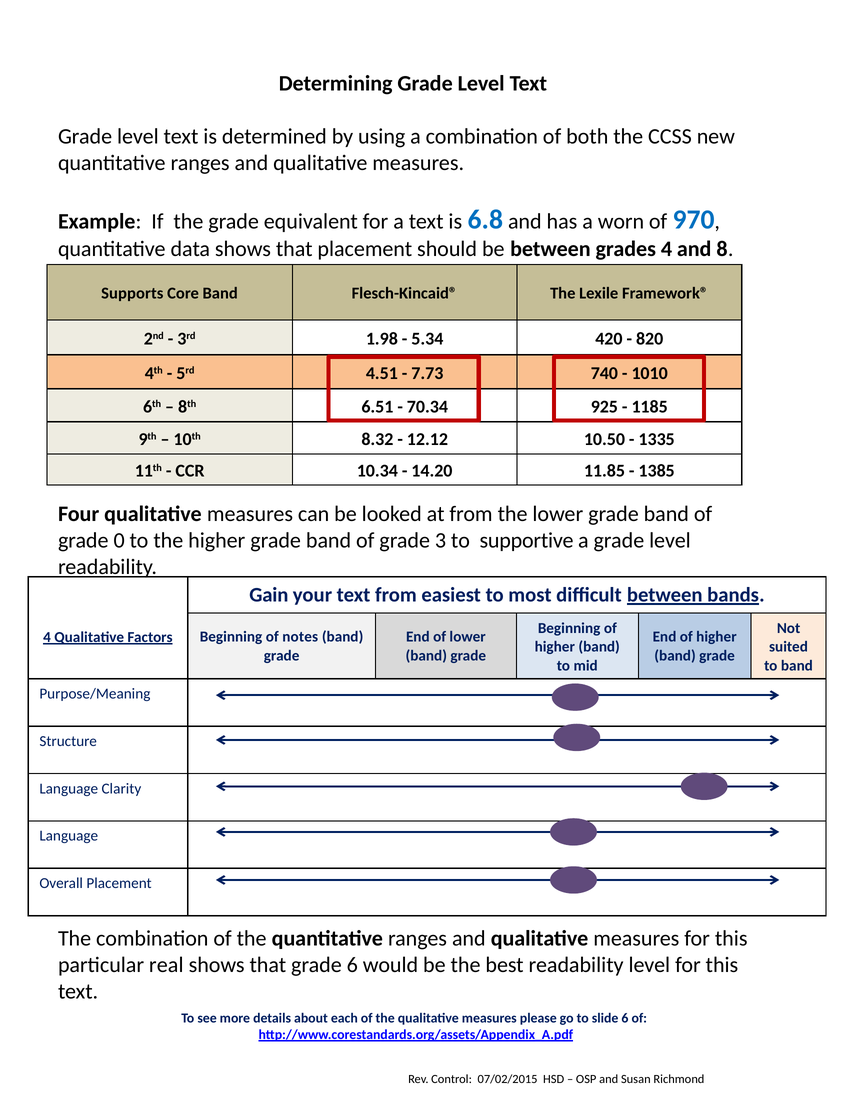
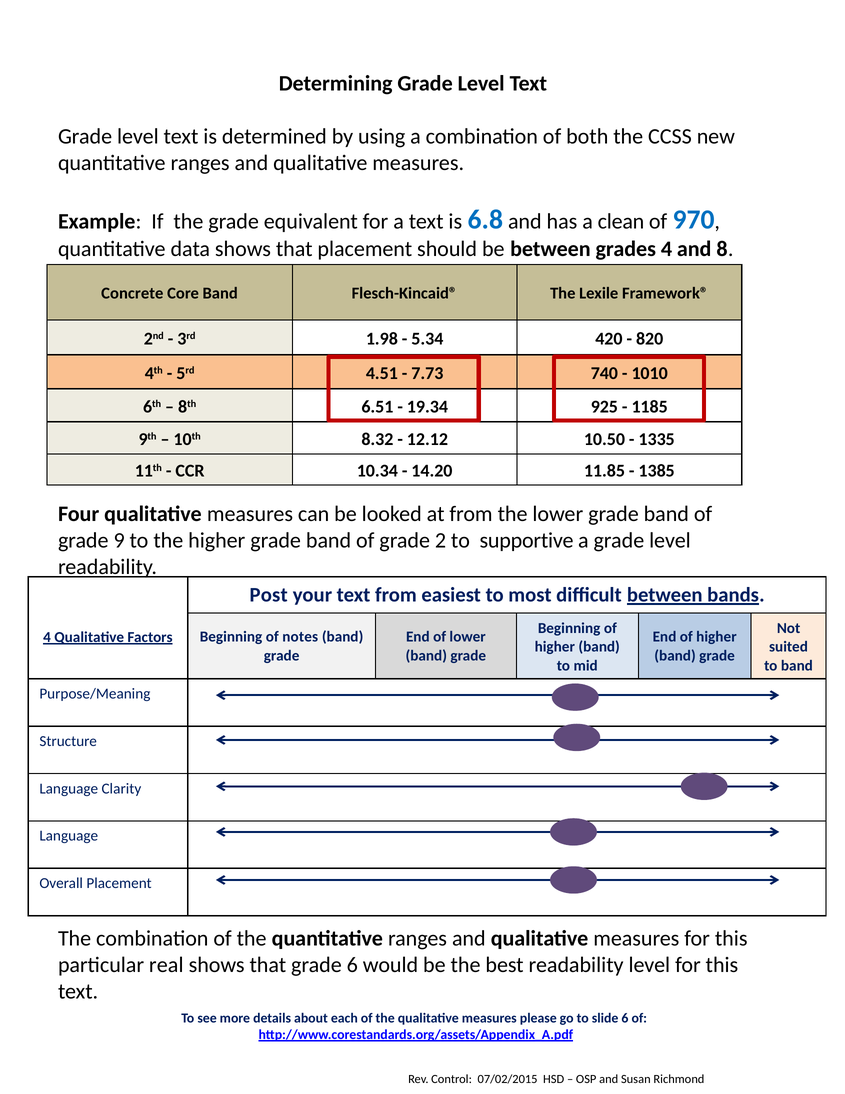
worn: worn -> clean (621, 221)
Supports: Supports -> Concrete (132, 293)
70.34: 70.34 -> 19.34 (427, 406)
0: 0 -> 9 (119, 540)
3: 3 -> 2 (441, 540)
Gain: Gain -> Post (269, 595)
